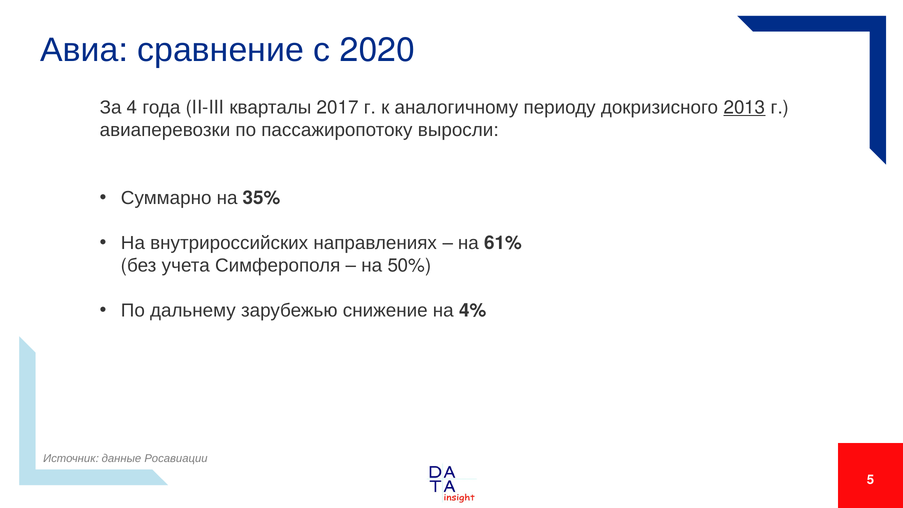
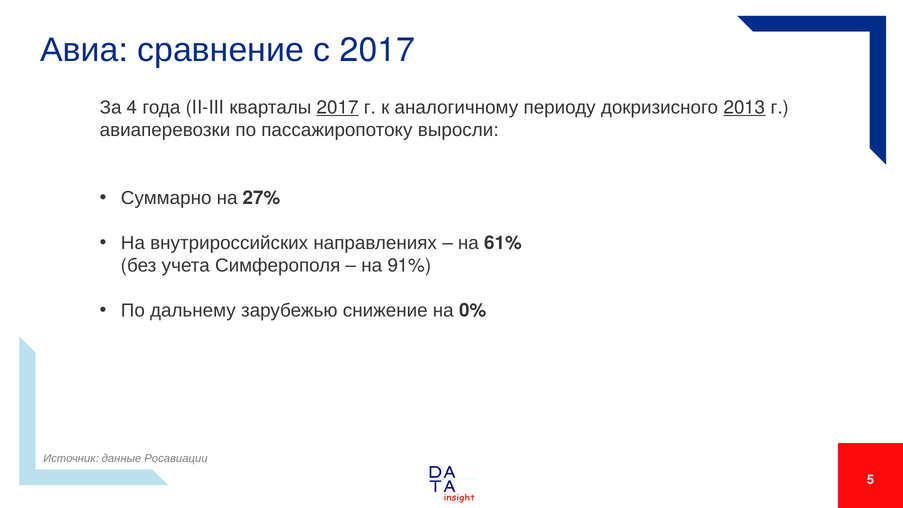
2020: 2020 -> 2017 (377, 50)
2017 underline: none -> present (338, 108)
35%: 35% -> 27% (262, 198)
50%: 50% -> 91% (410, 266)
4%: 4% -> 0% (473, 311)
